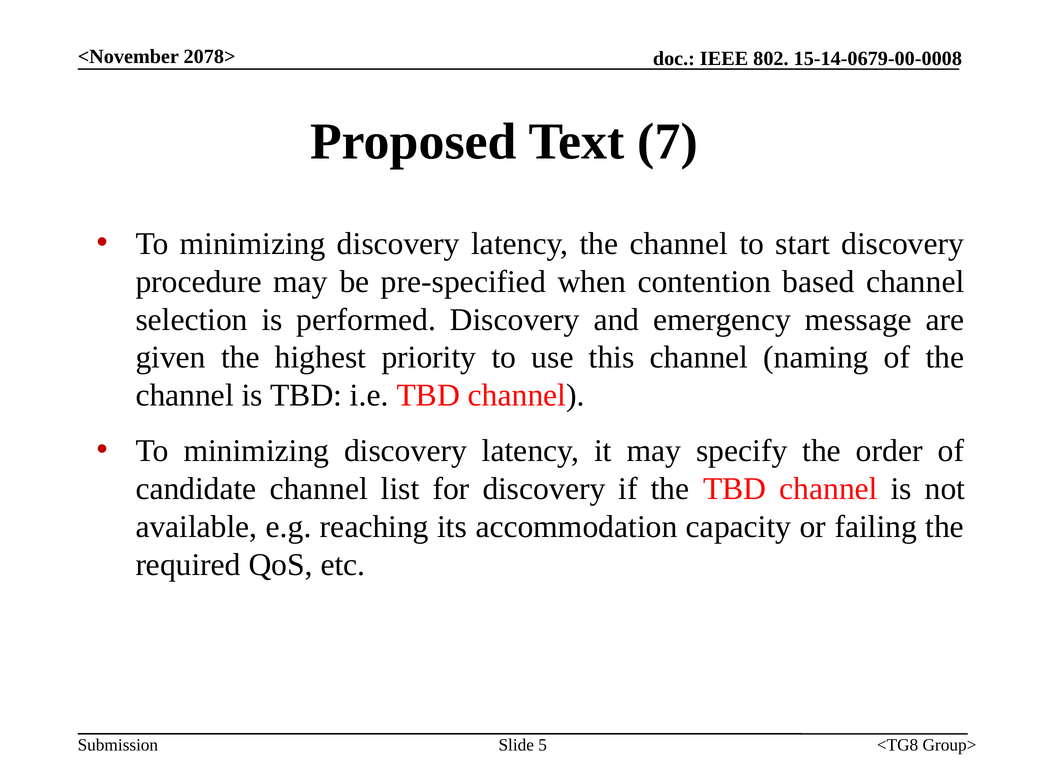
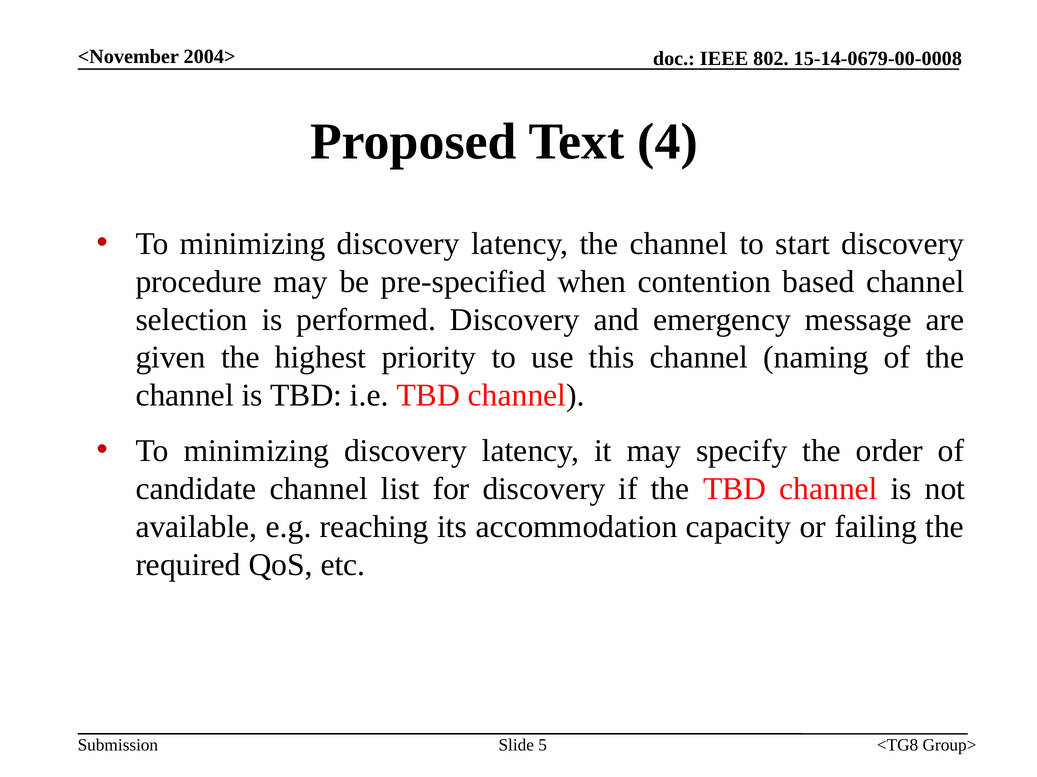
2078>: 2078> -> 2004> (210, 57)
7: 7 -> 4 (668, 142)
